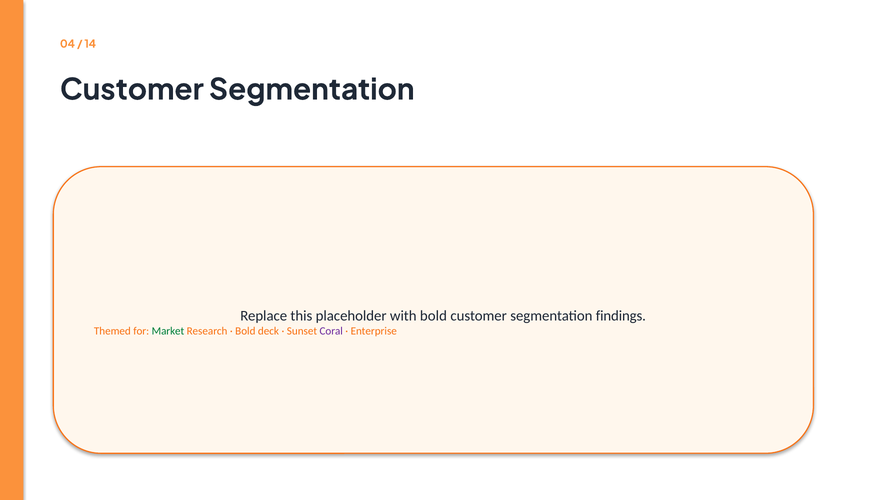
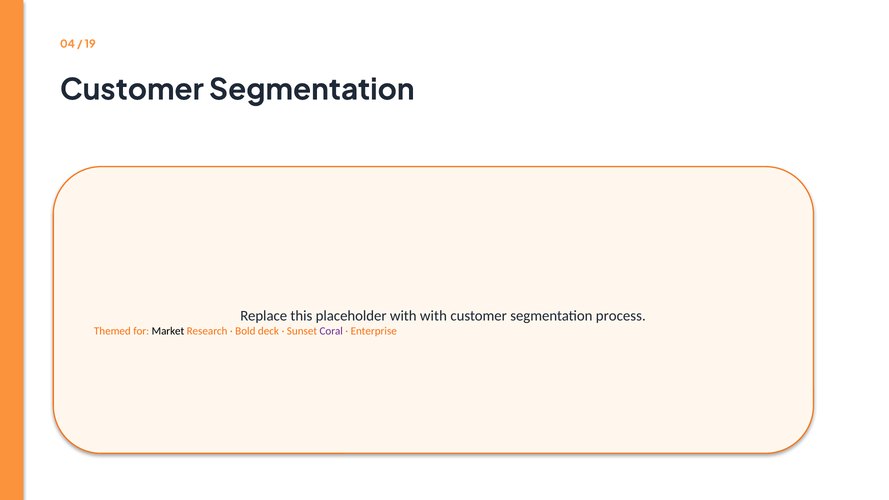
14: 14 -> 19 (90, 44)
with bold: bold -> with (433, 316)
findings: findings -> process (621, 316)
Market colour: green -> black (168, 331)
